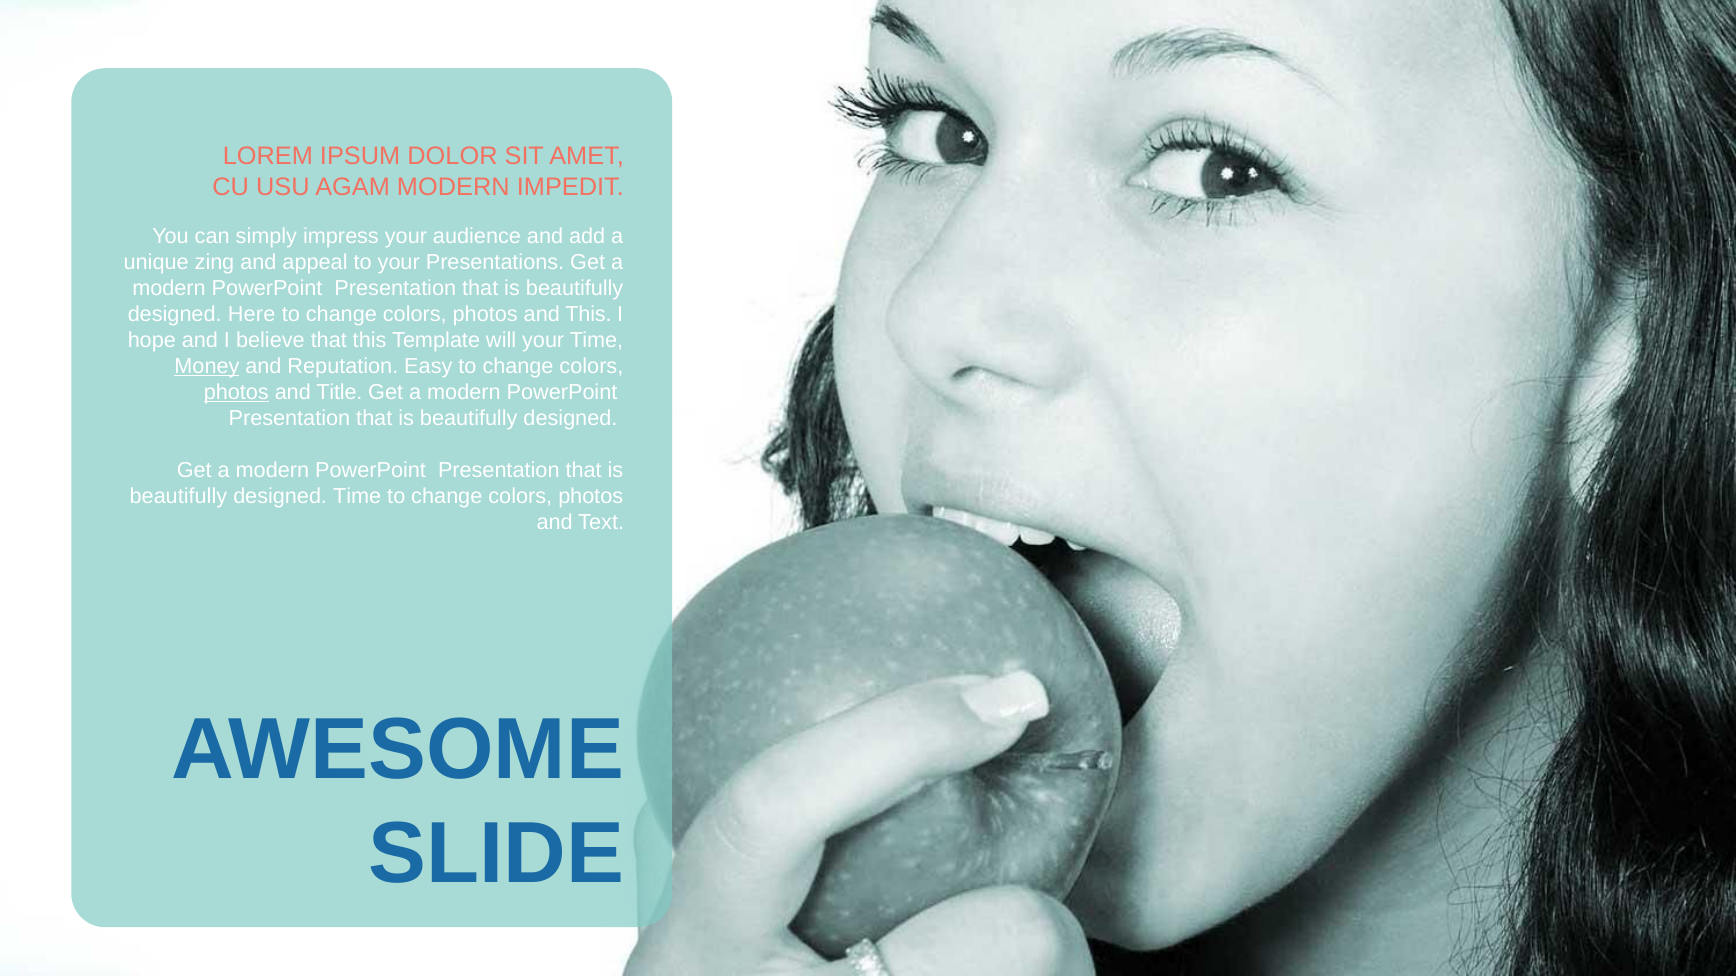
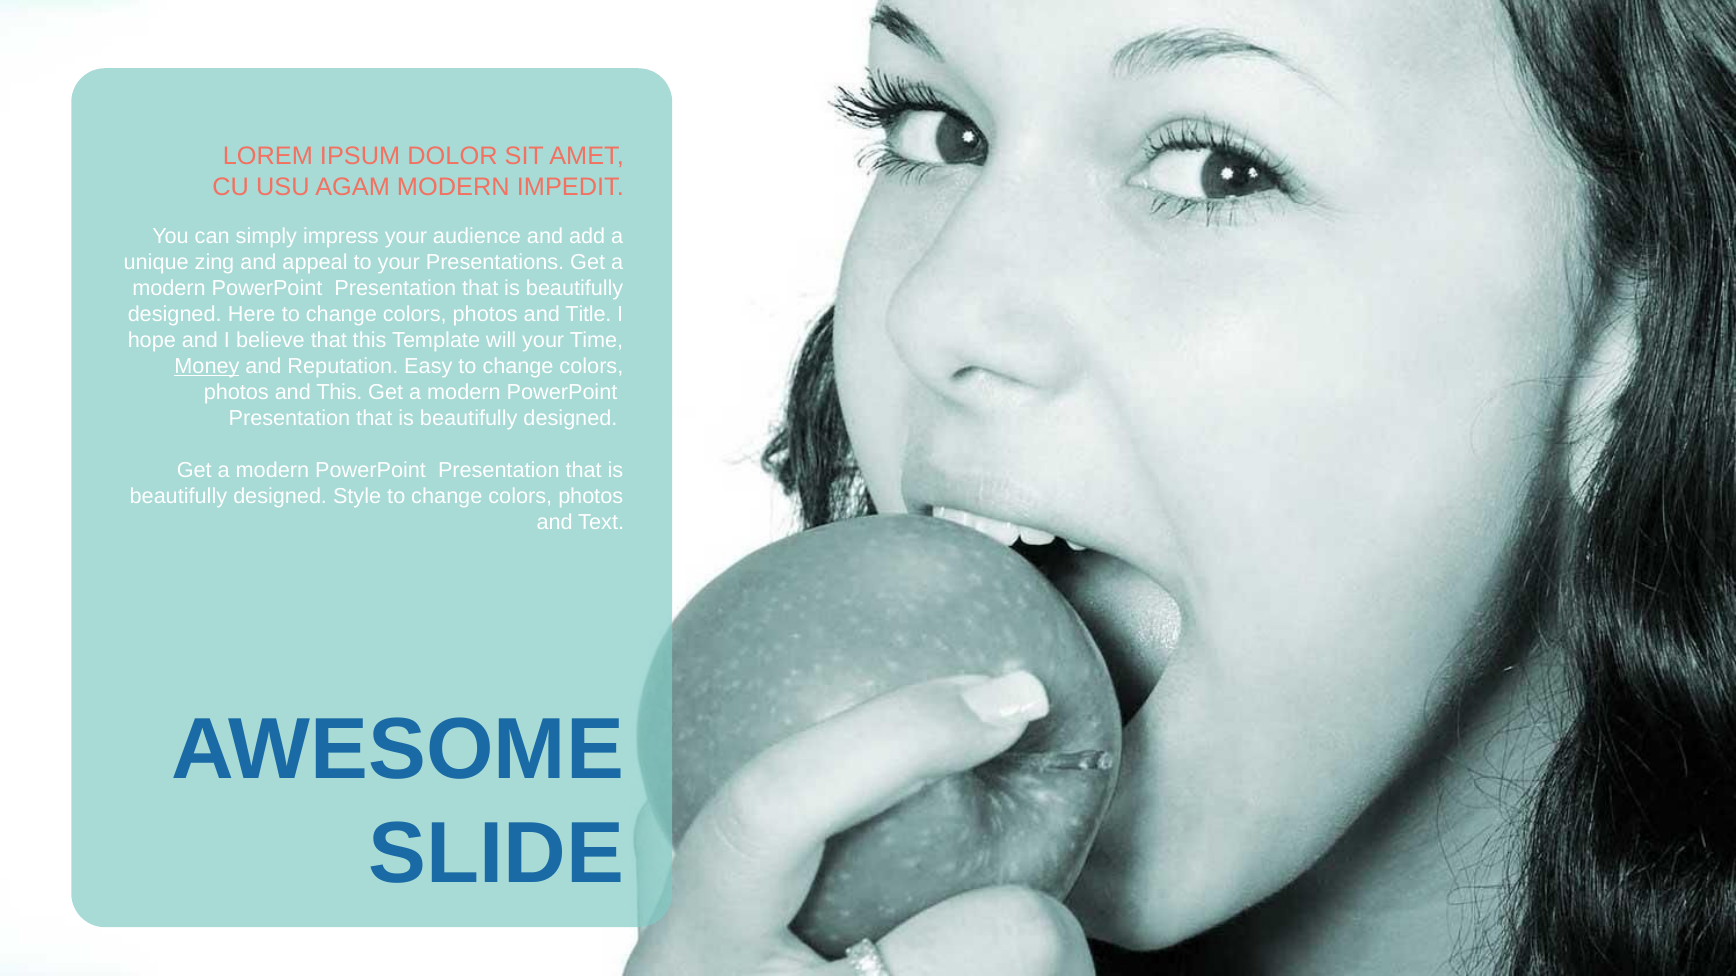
and This: This -> Title (588, 314)
photos underline: present -> none (236, 392)
and Title: Title -> This (339, 392)
designed Time: Time -> Style (357, 497)
